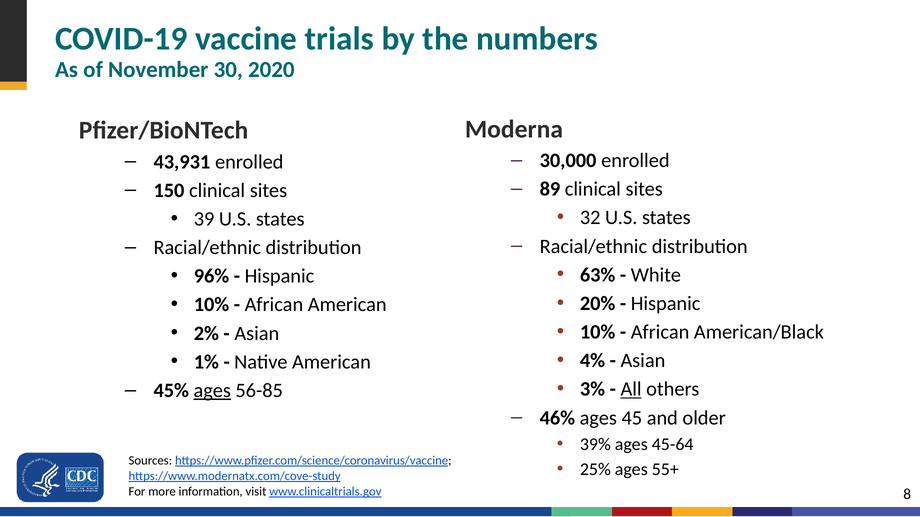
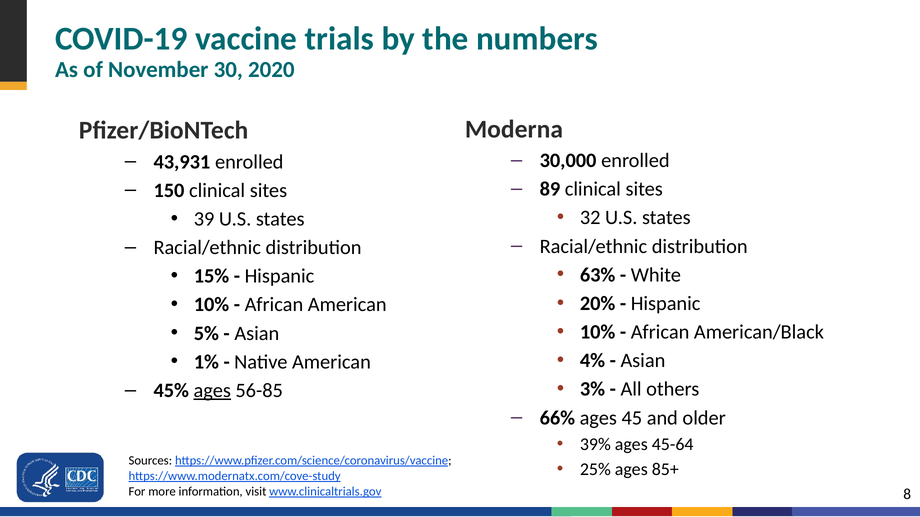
96%: 96% -> 15% (212, 276)
2%: 2% -> 5% (206, 334)
All underline: present -> none (631, 390)
46%: 46% -> 66% (557, 418)
55+: 55+ -> 85+ (665, 470)
